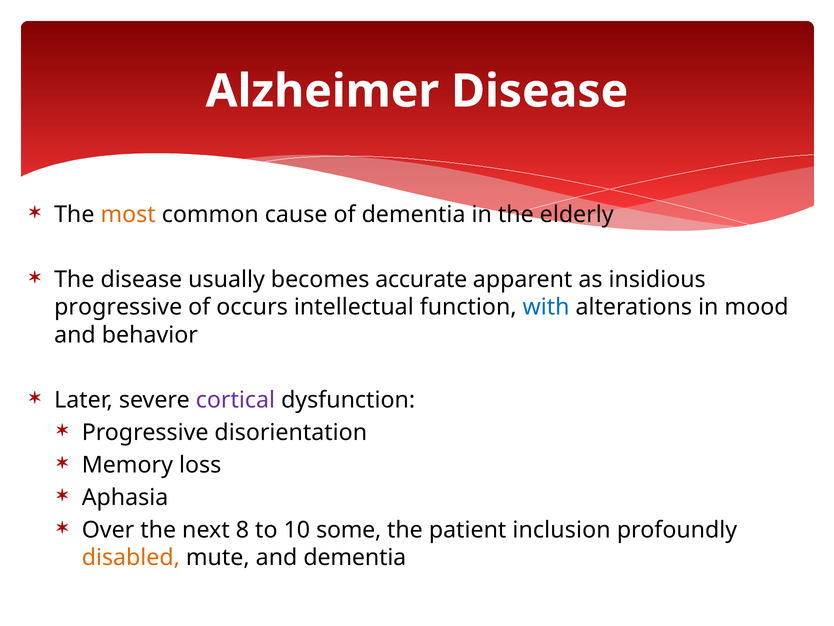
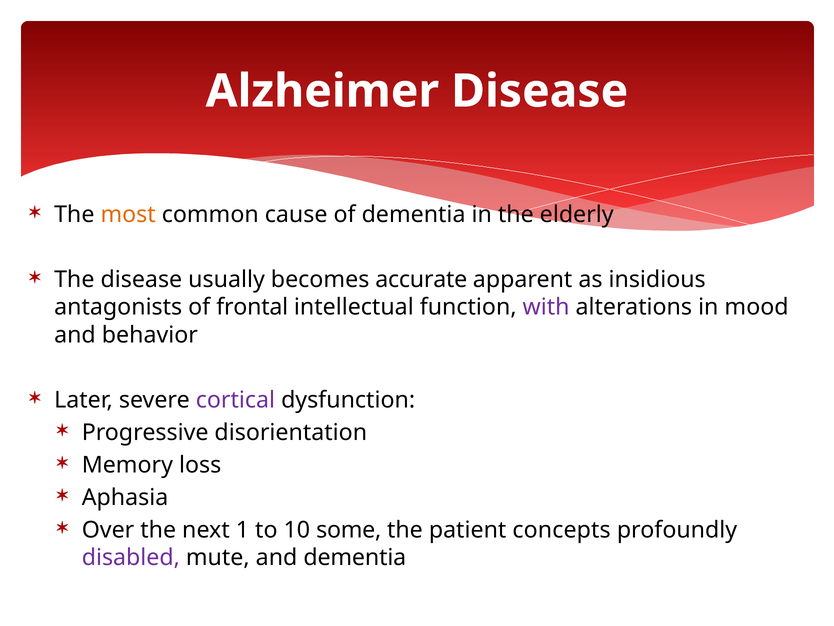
progressive: progressive -> antagonists (118, 307)
occurs: occurs -> frontal (252, 307)
with colour: blue -> purple (546, 307)
8: 8 -> 1 (243, 529)
inclusion: inclusion -> concepts (562, 529)
disabled colour: orange -> purple (131, 557)
